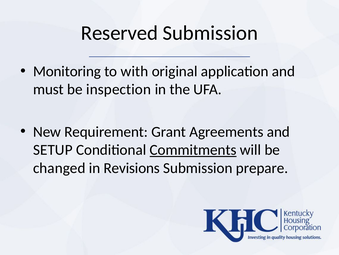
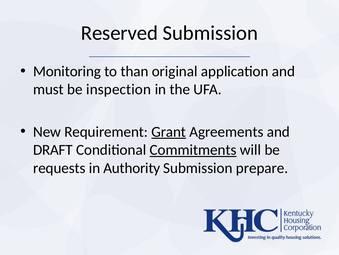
with: with -> than (135, 71)
Grant underline: none -> present (169, 131)
SETUP: SETUP -> DRAFT (53, 149)
changed: changed -> requests (59, 168)
Revisions: Revisions -> Authority (132, 168)
